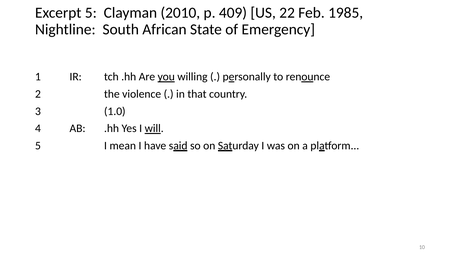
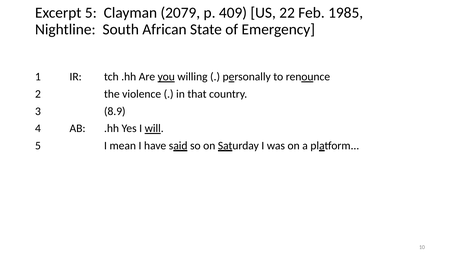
2010: 2010 -> 2079 (180, 13)
1.0: 1.0 -> 8.9 (115, 111)
